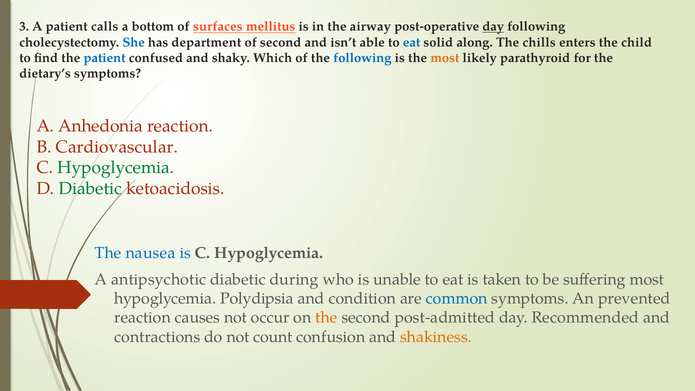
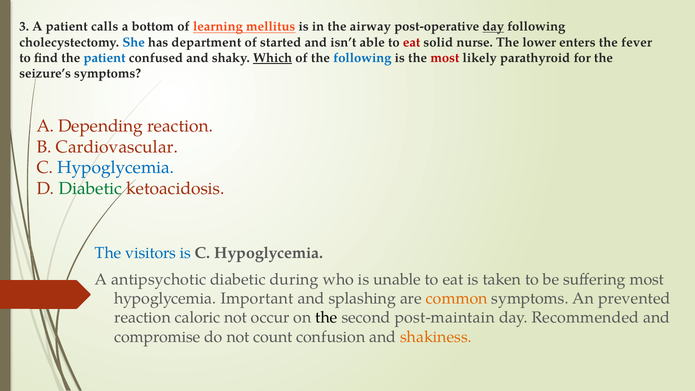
surfaces: surfaces -> learning (218, 27)
of second: second -> started (281, 42)
eat colour: blue -> red (412, 42)
along: along -> nurse (475, 42)
chills: chills -> lower (539, 42)
child: child -> fever (637, 42)
Which underline: none -> present (273, 58)
most colour: orange -> red (445, 58)
dietary’s: dietary’s -> seizure’s (45, 74)
Anhedonia: Anhedonia -> Depending (101, 126)
Hypoglycemia colour: green -> blue (116, 168)
nausea: nausea -> visitors (151, 253)
Polydipsia: Polydipsia -> Important (257, 299)
condition: condition -> splashing (362, 299)
common colour: blue -> orange (457, 299)
causes: causes -> caloric (198, 318)
the colour: orange -> black (326, 318)
post-admitted: post-admitted -> post-maintain (445, 318)
contractions: contractions -> compromise (157, 337)
